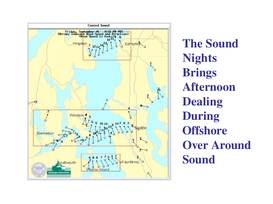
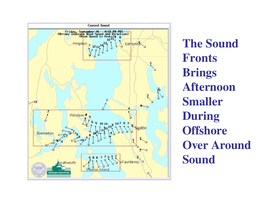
Nights: Nights -> Fronts (200, 58)
Dealing: Dealing -> Smaller (203, 102)
